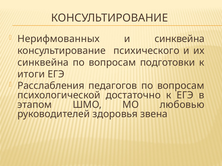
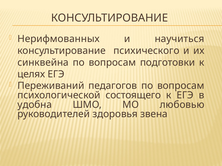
и cинквейна: cинквейна -> научиться (180, 39)
итоги: итоги -> целях (31, 74)
Расслабления: Расслабления -> Переживаний (51, 86)
достаточно: достаточно -> состоящего (133, 95)
этапом: этапом -> удобна (35, 105)
